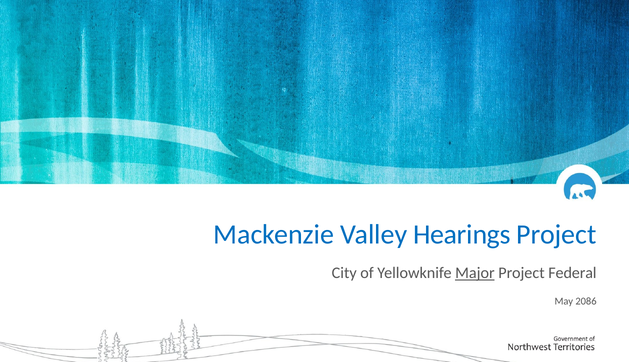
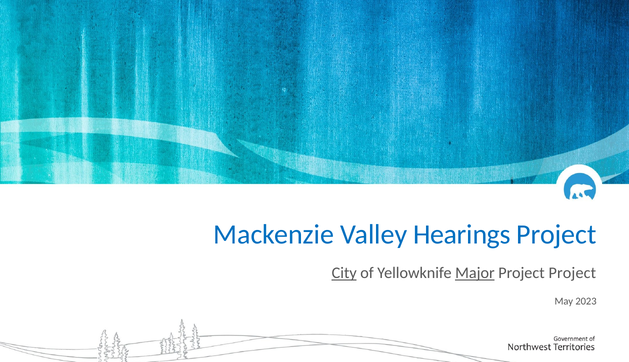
City underline: none -> present (344, 273)
Project Federal: Federal -> Project (572, 273)
2086: 2086 -> 2023 (586, 301)
